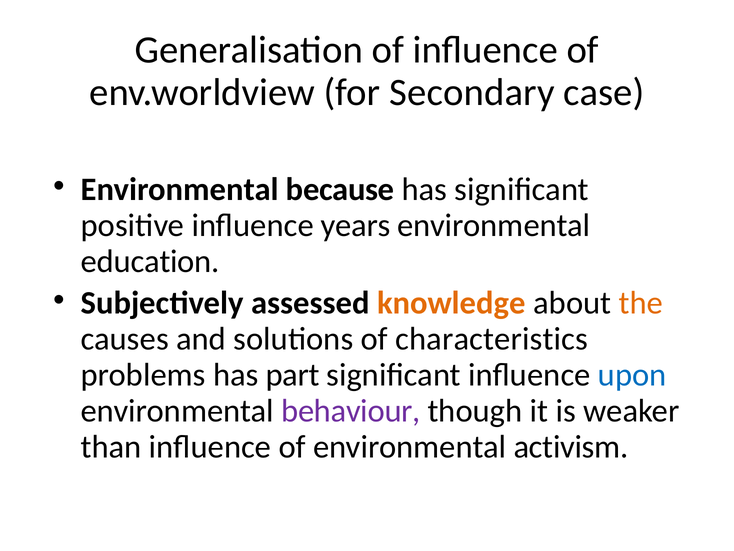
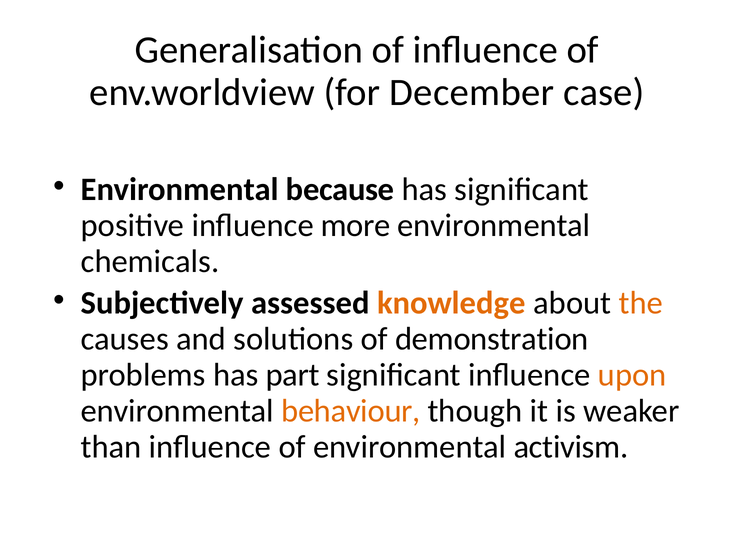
Secondary: Secondary -> December (472, 92)
years: years -> more (356, 225)
education: education -> chemicals (150, 261)
characteristics: characteristics -> demonstration (492, 339)
upon colour: blue -> orange (632, 375)
behaviour colour: purple -> orange (351, 411)
